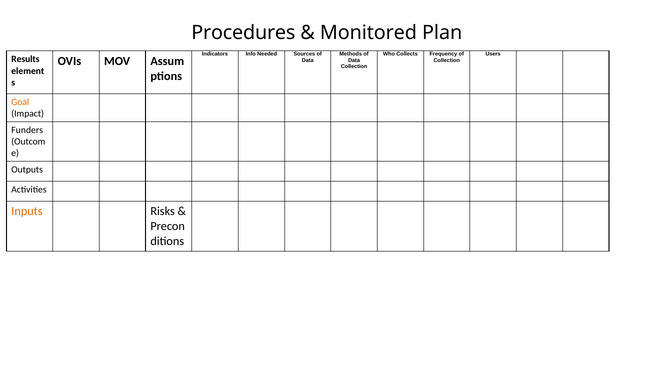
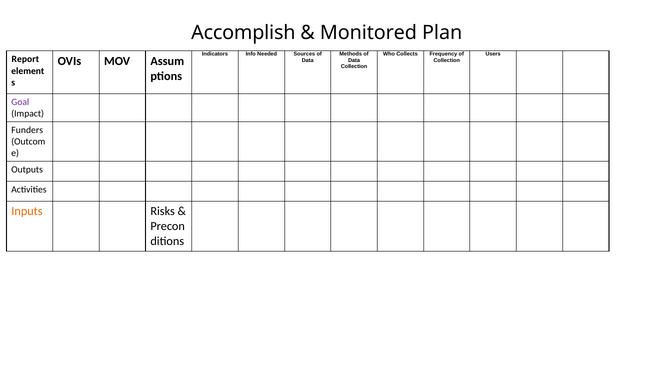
Procedures: Procedures -> Accomplish (243, 33)
Results: Results -> Report (25, 59)
Goal colour: orange -> purple (20, 102)
